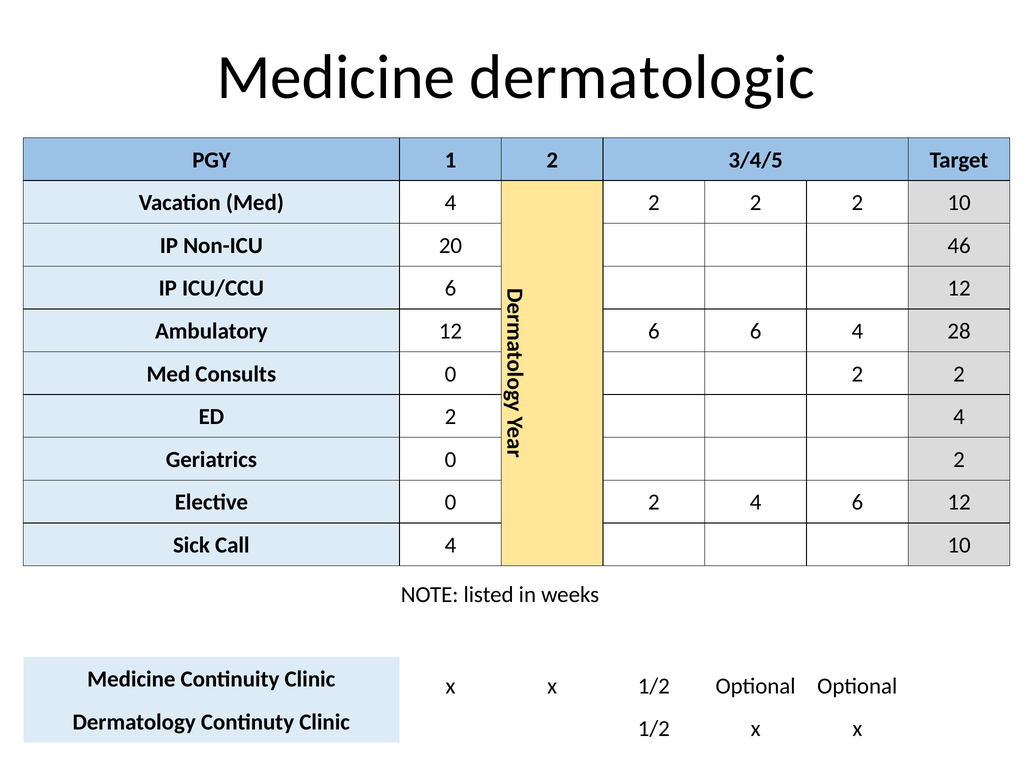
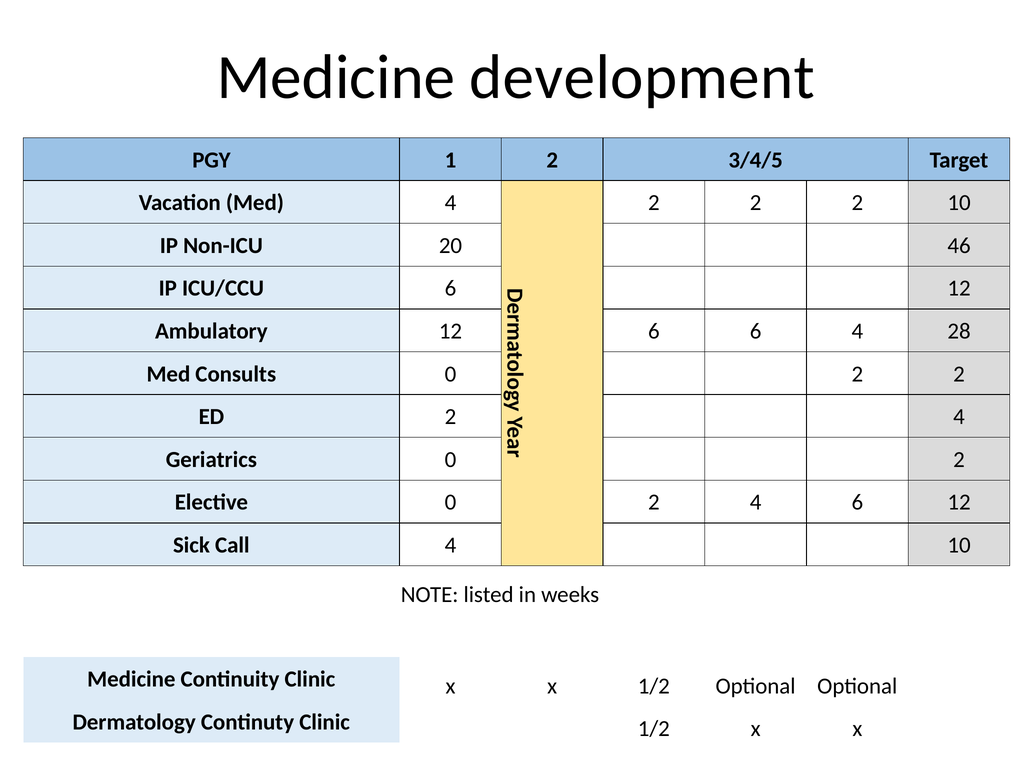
dermatologic: dermatologic -> development (642, 78)
